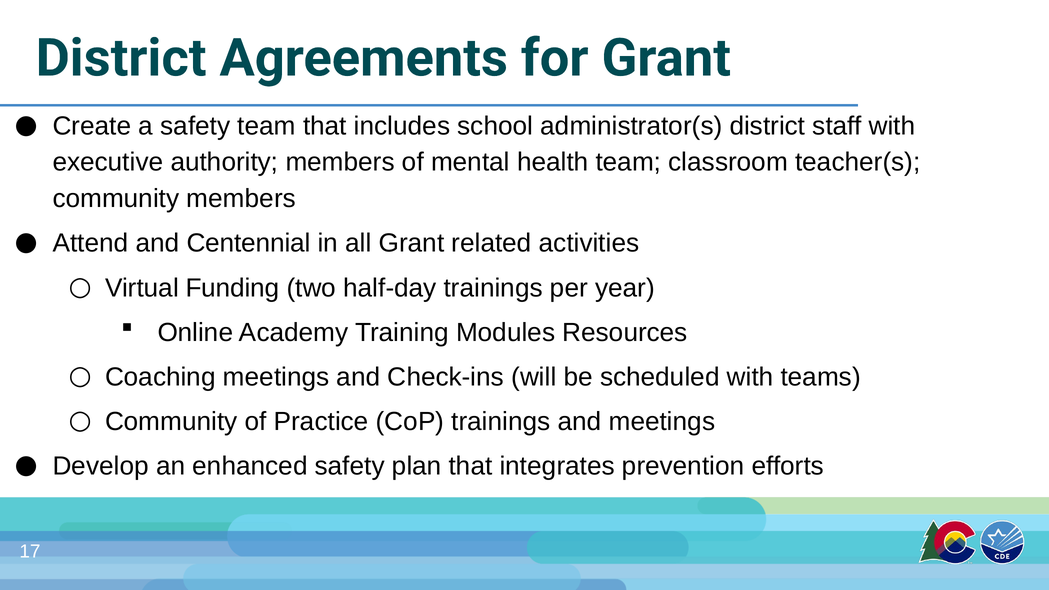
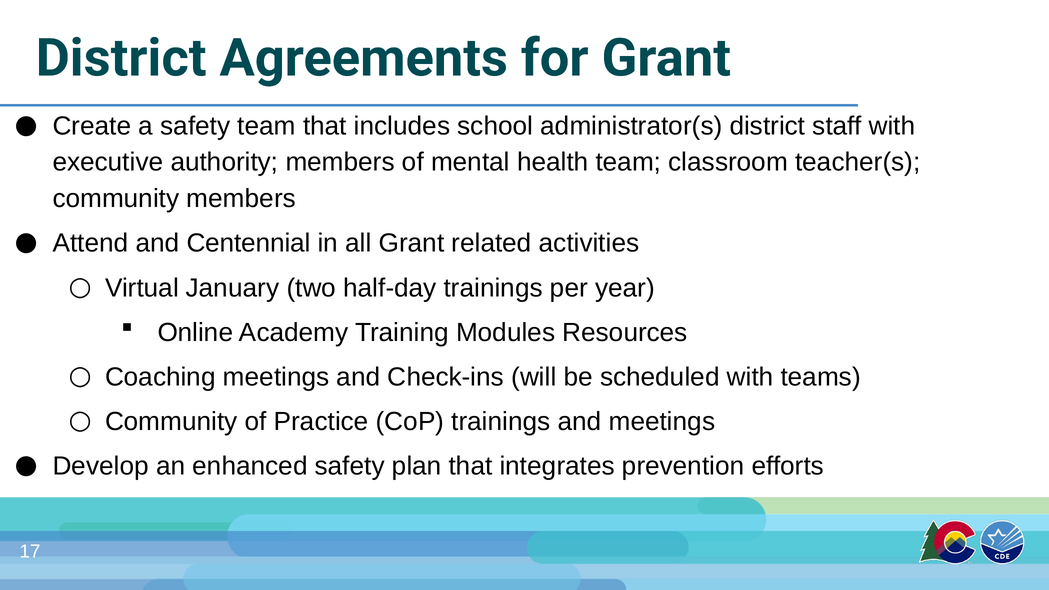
Funding: Funding -> January (232, 288)
